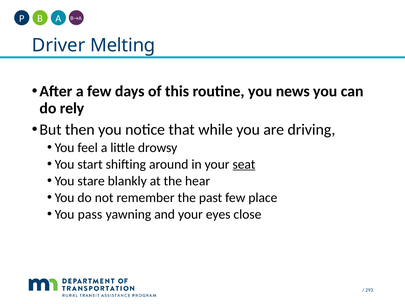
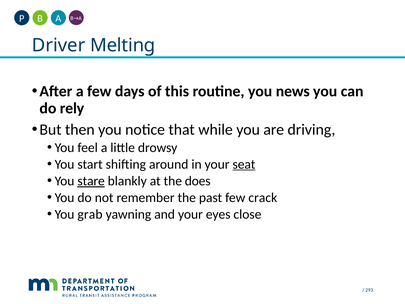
stare underline: none -> present (91, 181)
hear: hear -> does (198, 181)
place: place -> crack (263, 198)
pass: pass -> grab (90, 214)
